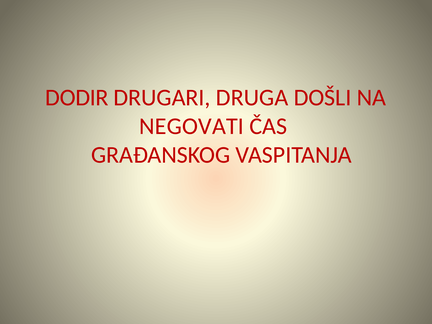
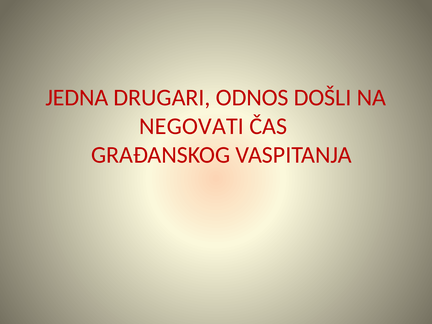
DODIR: DODIR -> JEDNA (77, 97)
DRUGA: DRUGA -> ODNOS (252, 97)
